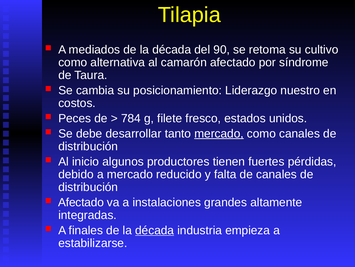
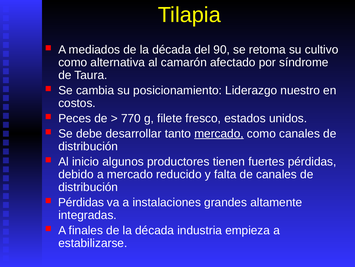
784: 784 -> 770 (131, 118)
Afectado: Afectado -> Pérdidas (81, 202)
década underline: present -> none (155, 230)
